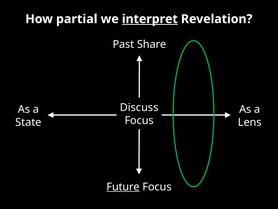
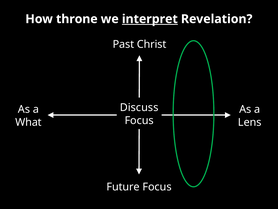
partial: partial -> throne (77, 19)
Share: Share -> Christ (152, 44)
State: State -> What (28, 122)
Future underline: present -> none (123, 186)
